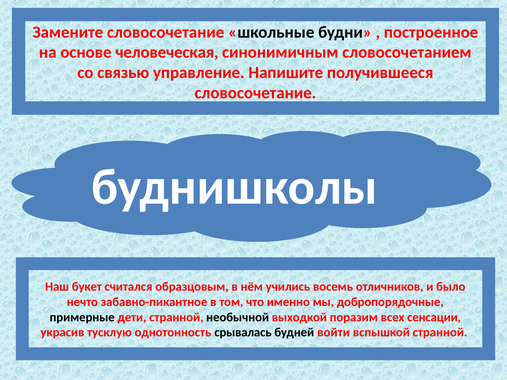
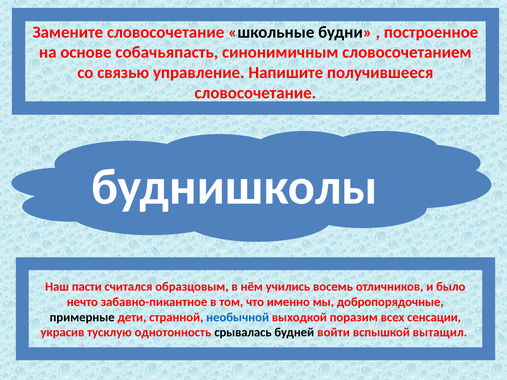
человеческая: человеческая -> собачьяпасть (167, 52)
букет: букет -> пасти (87, 287)
необычной colour: black -> blue (238, 317)
вспышкой странной: странной -> вытащил (440, 333)
